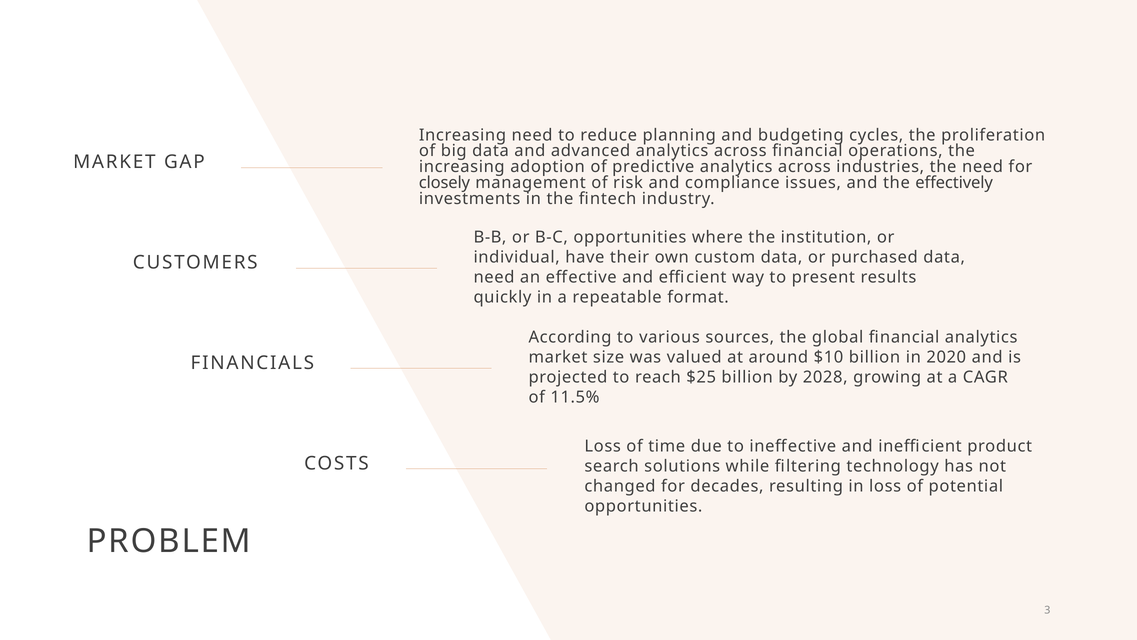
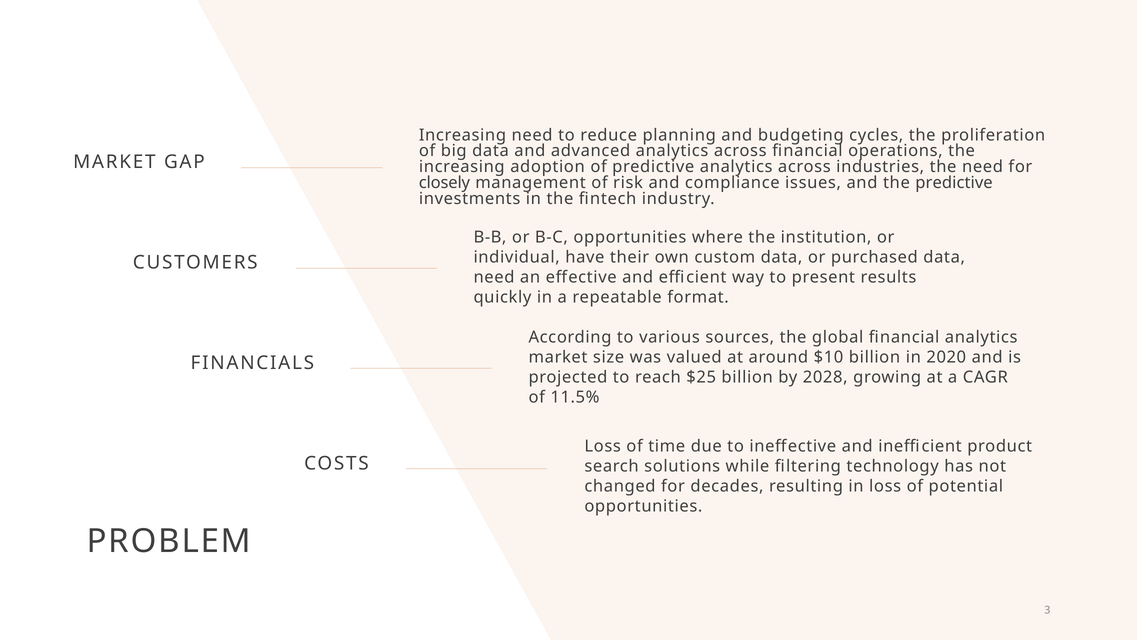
the effectively: effectively -> predictive (954, 183)
